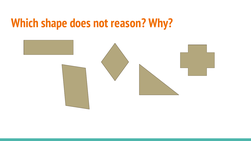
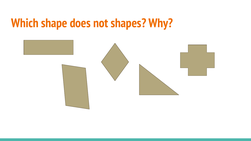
reason: reason -> shapes (128, 23)
